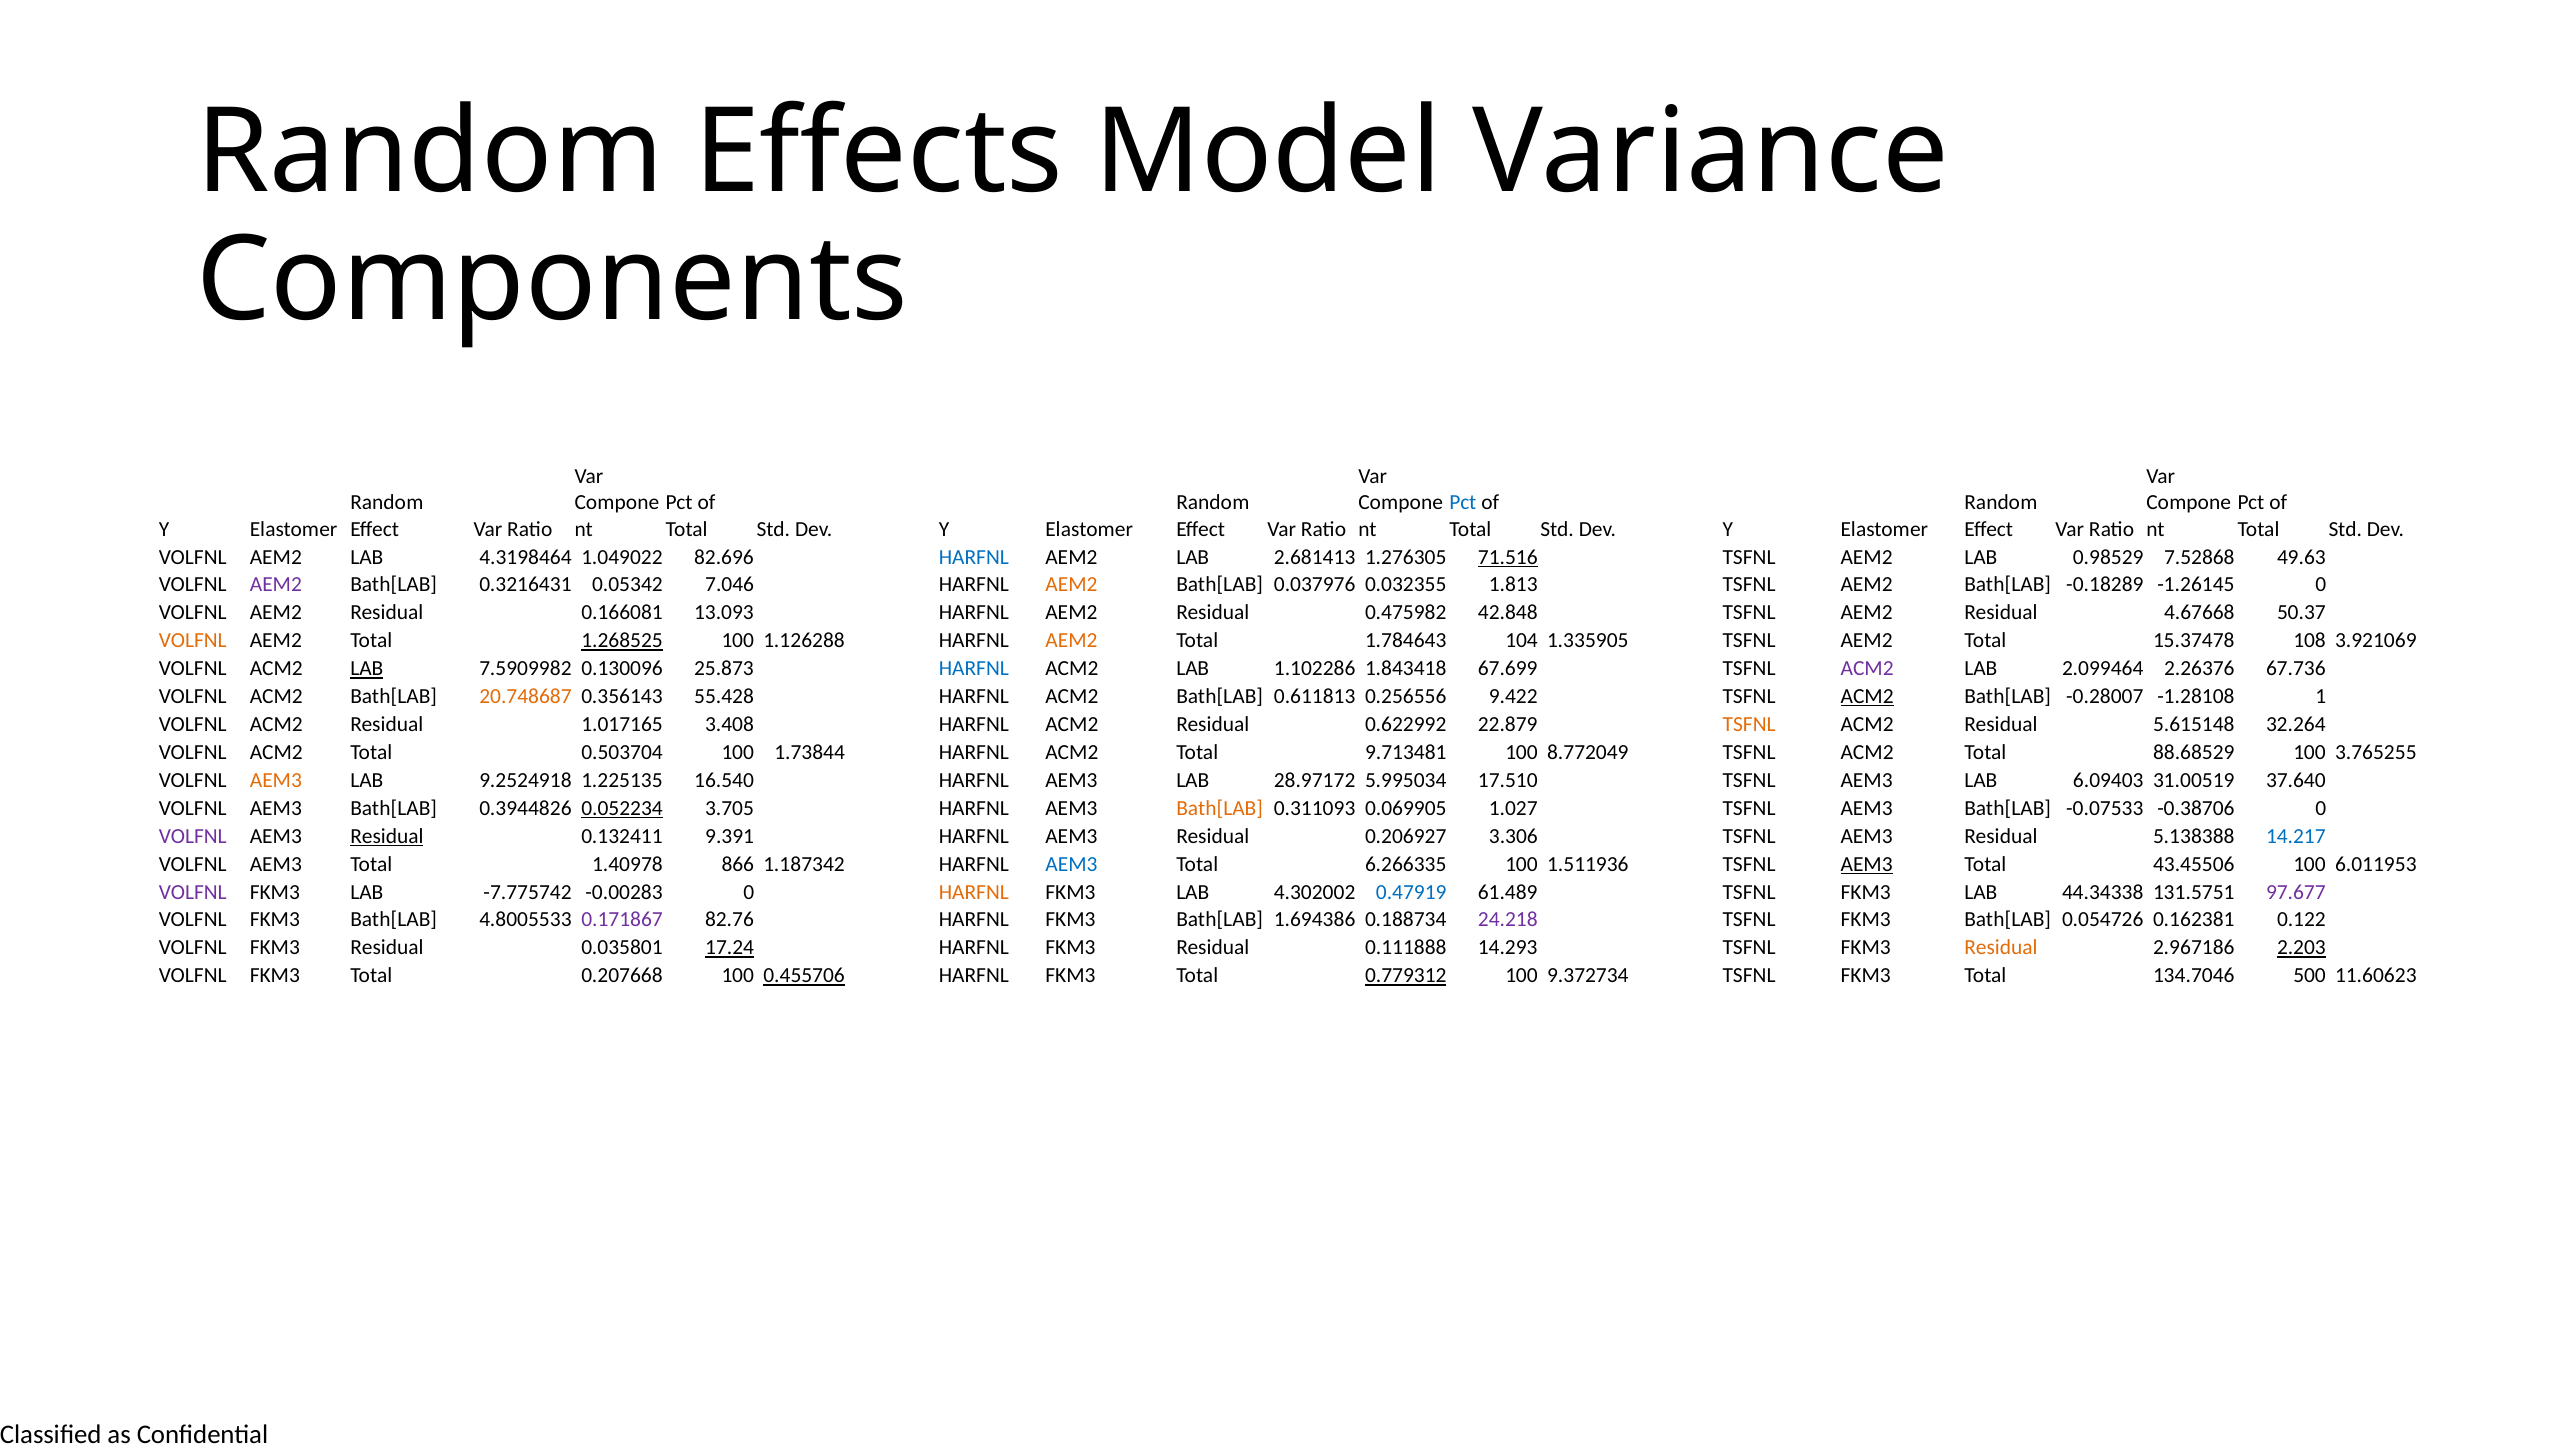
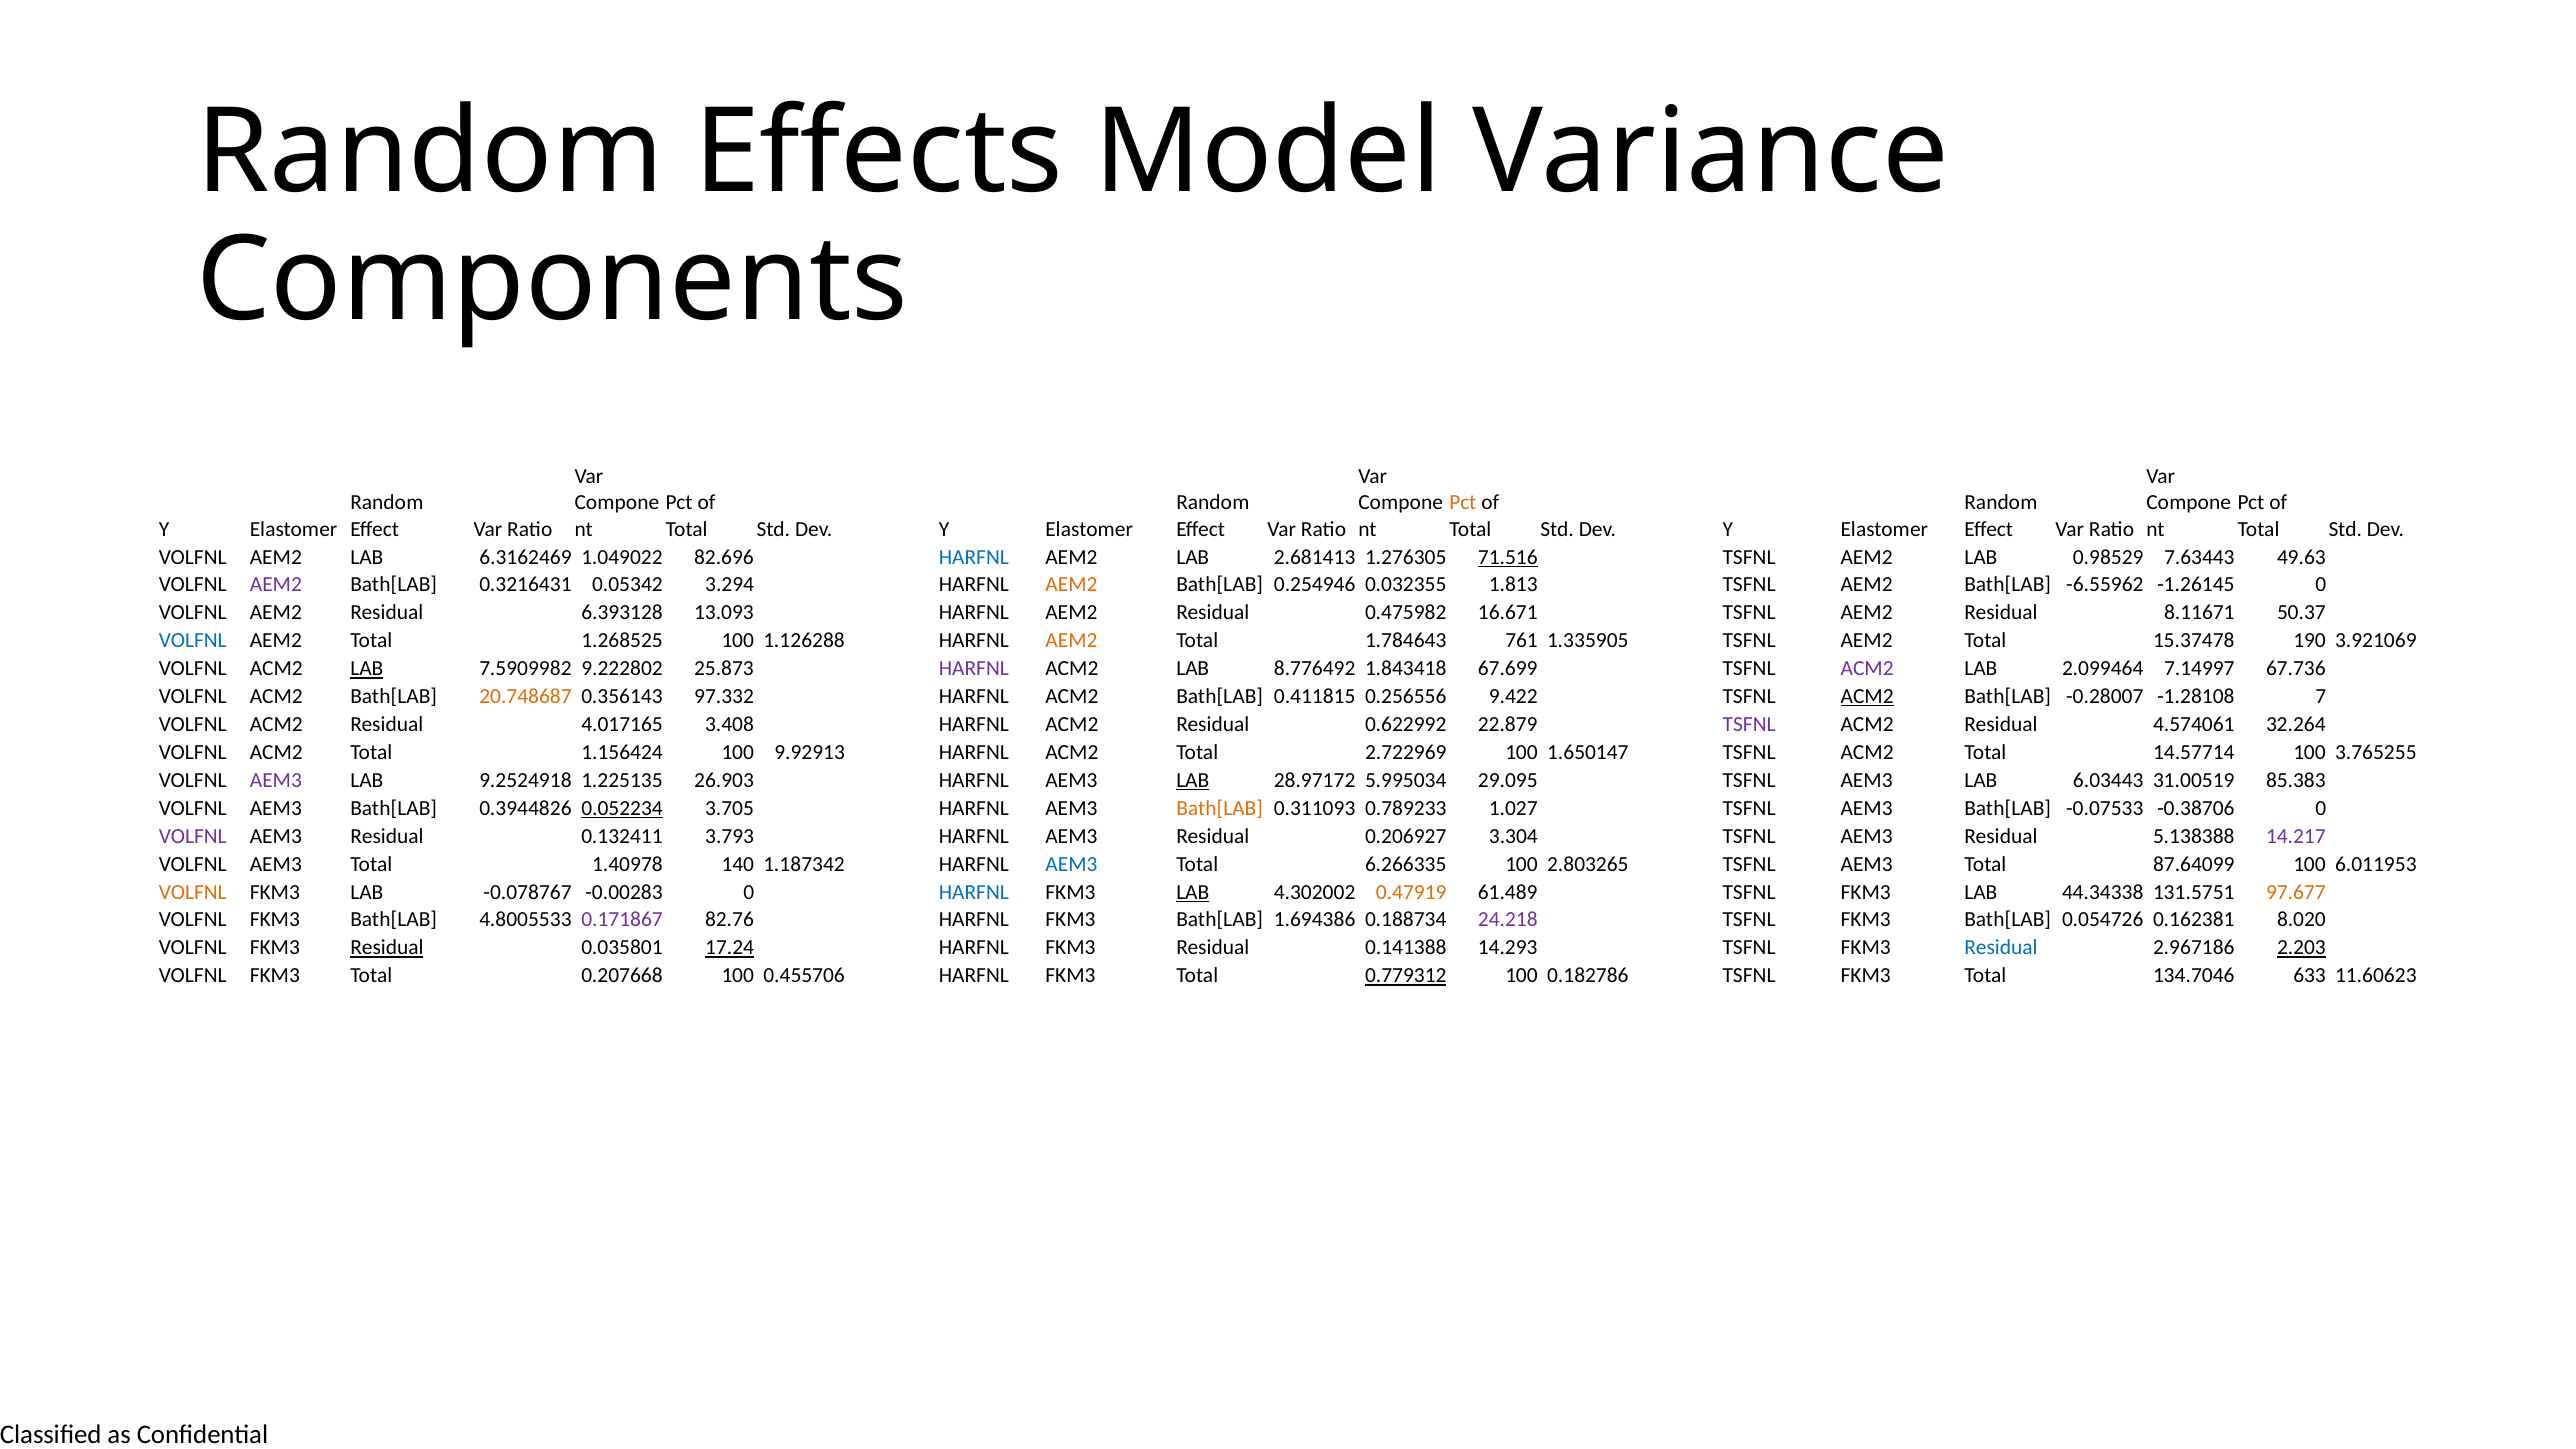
Pct colour: blue -> orange (1463, 503)
4.3198464: 4.3198464 -> 6.3162469 (525, 557)
7.52868: 7.52868 -> 7.63443 (2199, 557)
7.046: 7.046 -> 3.294 (730, 585)
0.037976: 0.037976 -> 0.254946 (1315, 585)
-0.18289: -0.18289 -> -6.55962 (2105, 585)
0.166081: 0.166081 -> 6.393128 (622, 613)
42.848: 42.848 -> 16.671 (1508, 613)
4.67668: 4.67668 -> 8.11671 (2199, 613)
VOLFNL colour: orange -> blue (193, 641)
1.268525 underline: present -> none (622, 641)
104: 104 -> 761 (1522, 641)
108: 108 -> 190 (2310, 641)
0.130096: 0.130096 -> 9.222802 (622, 669)
HARFNL colour: blue -> purple (974, 669)
1.102286: 1.102286 -> 8.776492 (1315, 669)
2.26376: 2.26376 -> 7.14997 (2199, 669)
55.428: 55.428 -> 97.332 (724, 697)
0.611813: 0.611813 -> 0.411815 (1315, 697)
1: 1 -> 7 (2321, 697)
1.017165: 1.017165 -> 4.017165 (622, 724)
TSFNL colour: orange -> purple (1749, 724)
5.615148: 5.615148 -> 4.574061 (2194, 724)
0.503704: 0.503704 -> 1.156424 (622, 752)
1.73844: 1.73844 -> 9.92913 (810, 752)
9.713481: 9.713481 -> 2.722969 (1406, 752)
8.772049: 8.772049 -> 1.650147 (1588, 752)
88.68529: 88.68529 -> 14.57714 (2194, 752)
AEM3 colour: orange -> purple (276, 780)
16.540: 16.540 -> 26.903 (724, 780)
LAB underline: none -> present (1193, 780)
17.510: 17.510 -> 29.095 (1508, 780)
6.09403: 6.09403 -> 6.03443 (2108, 780)
37.640: 37.640 -> 85.383 (2296, 780)
0.069905: 0.069905 -> 0.789233 (1406, 808)
Residual underline: present -> none (387, 836)
9.391: 9.391 -> 3.793 (730, 836)
3.306: 3.306 -> 3.304 (1513, 836)
14.217 colour: blue -> purple (2296, 836)
866: 866 -> 140 (738, 864)
1.511936: 1.511936 -> 2.803265 (1588, 864)
AEM3 underline: present -> none (1867, 864)
43.45506: 43.45506 -> 87.64099 (2194, 864)
VOLFNL colour: purple -> orange (193, 892)
-7.775742: -7.775742 -> -0.078767 (528, 892)
HARFNL colour: orange -> blue (974, 892)
LAB underline: none -> present (1193, 892)
0.47919 colour: blue -> orange (1411, 892)
97.677 colour: purple -> orange (2296, 892)
0.122: 0.122 -> 8.020 (2301, 920)
Residual underline: none -> present (387, 948)
0.111888: 0.111888 -> 0.141388 (1406, 948)
Residual colour: orange -> blue (2001, 948)
0.455706 underline: present -> none (804, 976)
9.372734: 9.372734 -> 0.182786 (1588, 976)
500: 500 -> 633 (2310, 976)
